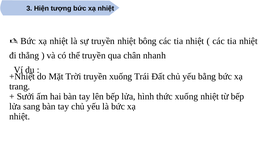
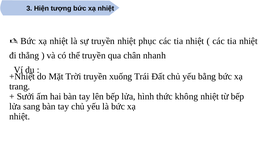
bông: bông -> phục (147, 41)
thức xuống: xuống -> không (186, 96)
